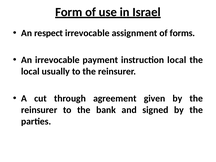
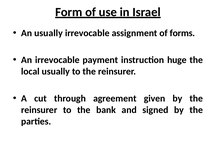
An respect: respect -> usually (48, 33)
instruction local: local -> huge (177, 60)
